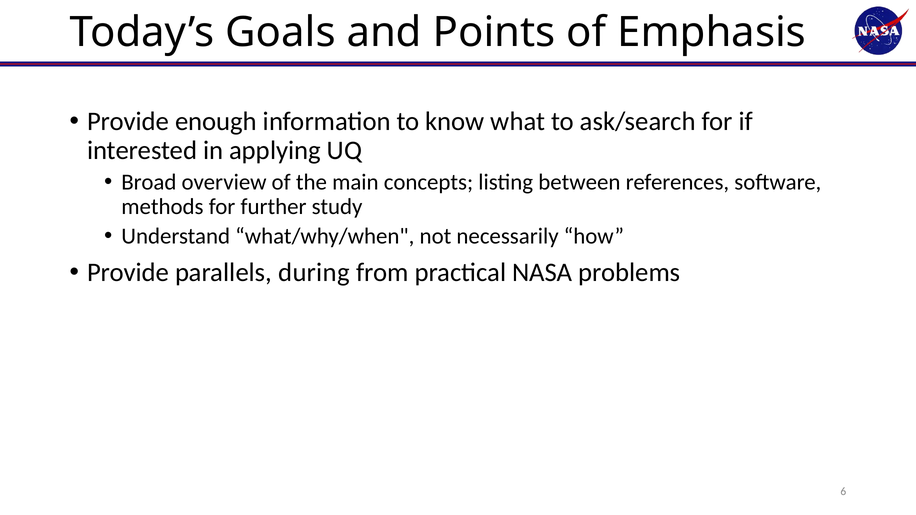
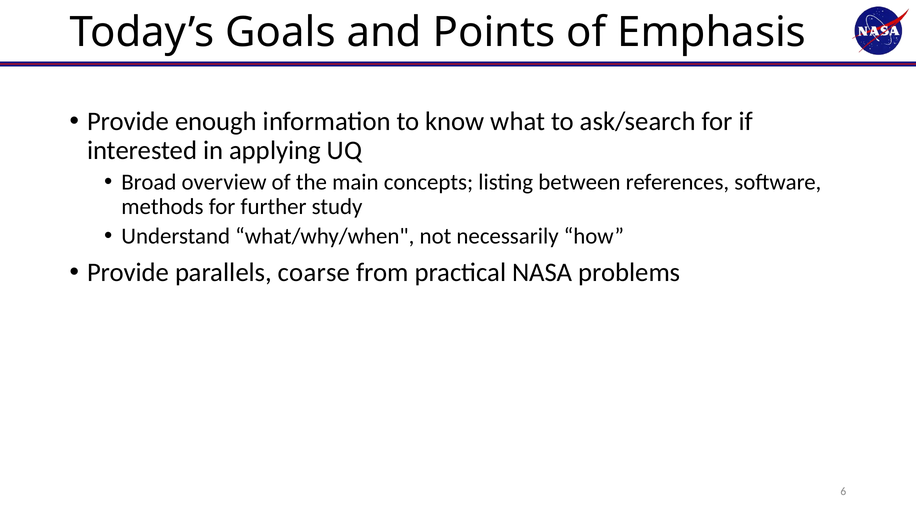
during: during -> coarse (314, 273)
